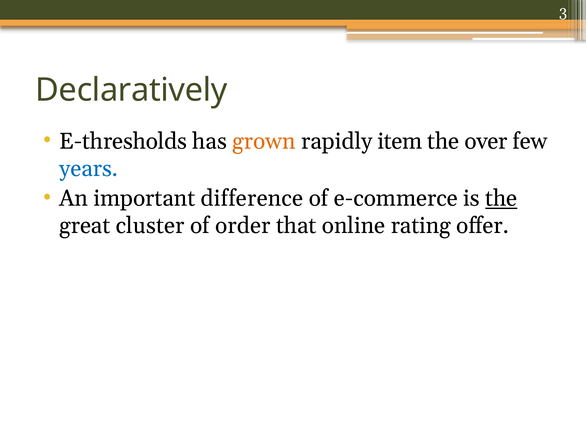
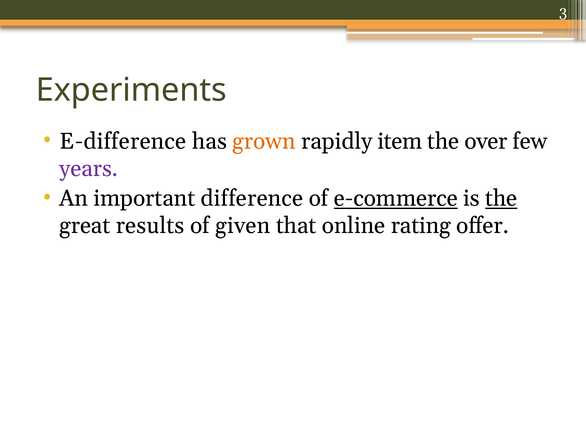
Declaratively: Declaratively -> Experiments (131, 90)
E-thresholds: E-thresholds -> E-difference (123, 141)
years colour: blue -> purple (89, 168)
e-commerce underline: none -> present (396, 198)
cluster: cluster -> results (150, 226)
order: order -> given (243, 226)
